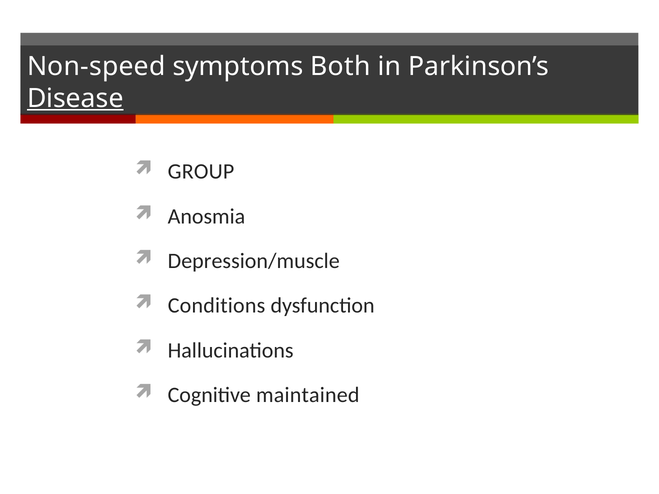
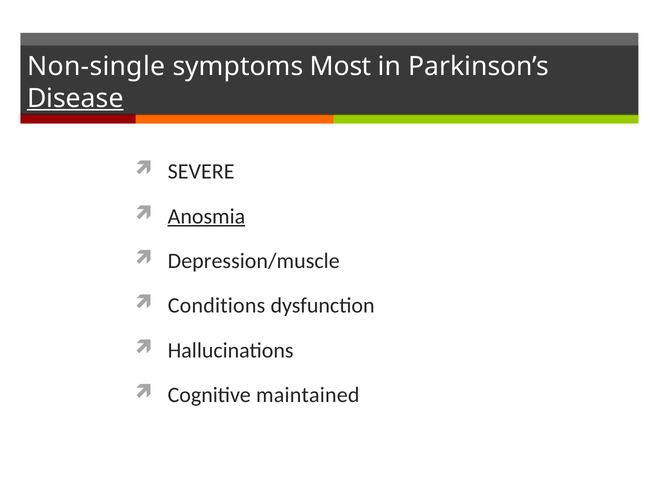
Non-speed: Non-speed -> Non-single (96, 66)
Both: Both -> Most (341, 66)
GROUP: GROUP -> SEVERE (201, 172)
Anosmia underline: none -> present (206, 216)
